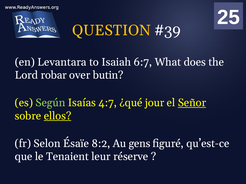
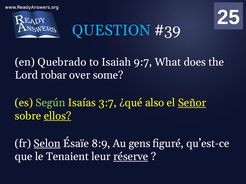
QUESTION colour: yellow -> light blue (111, 30)
Levantara: Levantara -> Quebrado (62, 62)
6:7: 6:7 -> 9:7 (143, 62)
butin: butin -> some (108, 75)
4:7: 4:7 -> 3:7 (108, 103)
jour: jour -> also (155, 103)
Selon underline: none -> present (47, 144)
8:2: 8:2 -> 8:9 (101, 144)
réserve underline: none -> present (131, 157)
